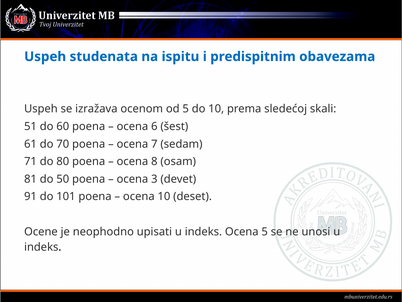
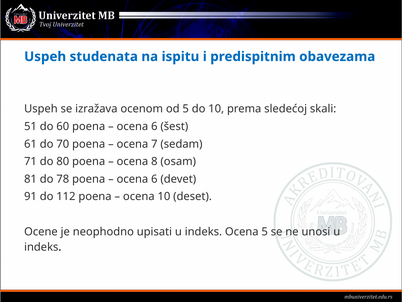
50: 50 -> 78 (63, 179)
3: 3 -> 6 (154, 179)
101: 101 -> 112 (66, 196)
